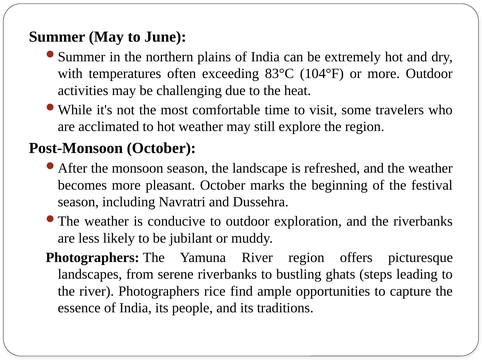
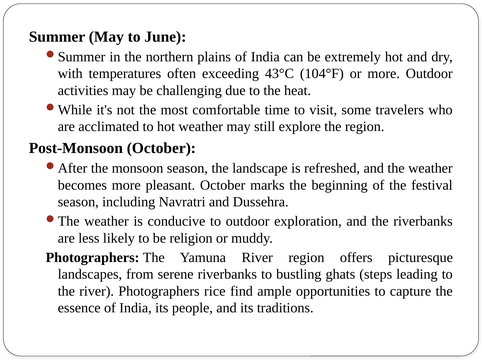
83°C: 83°C -> 43°C (279, 74)
jubilant: jubilant -> religion (191, 238)
